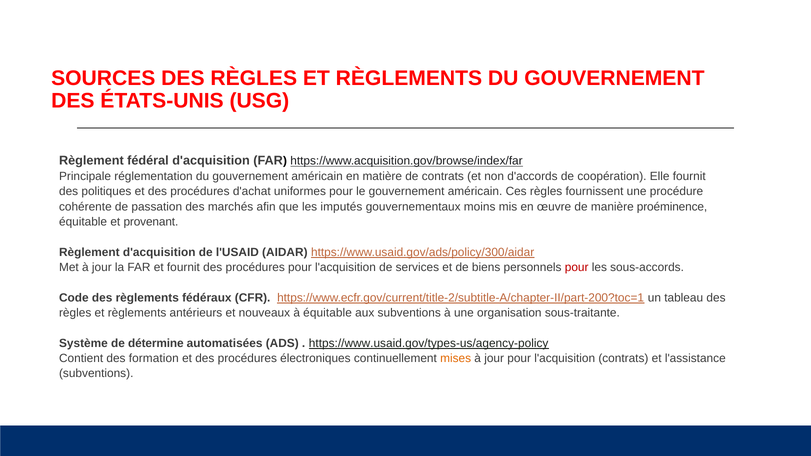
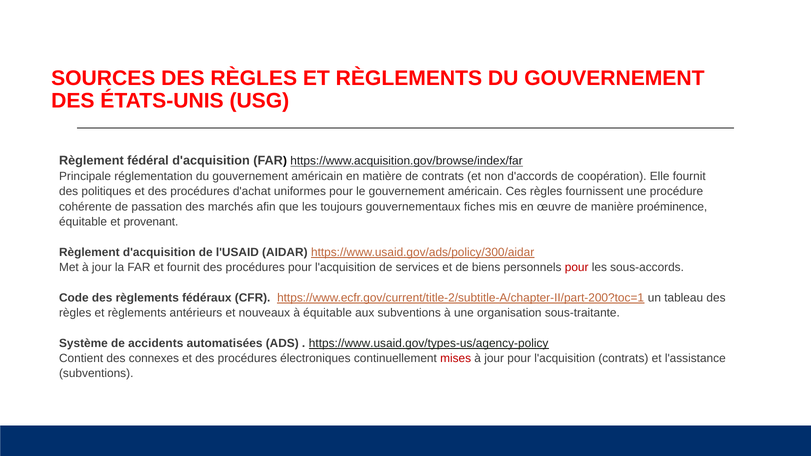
imputés: imputés -> toujours (341, 207)
moins: moins -> fiches (480, 207)
détermine: détermine -> accidents (156, 343)
formation: formation -> connexes (154, 359)
mises colour: orange -> red (456, 359)
